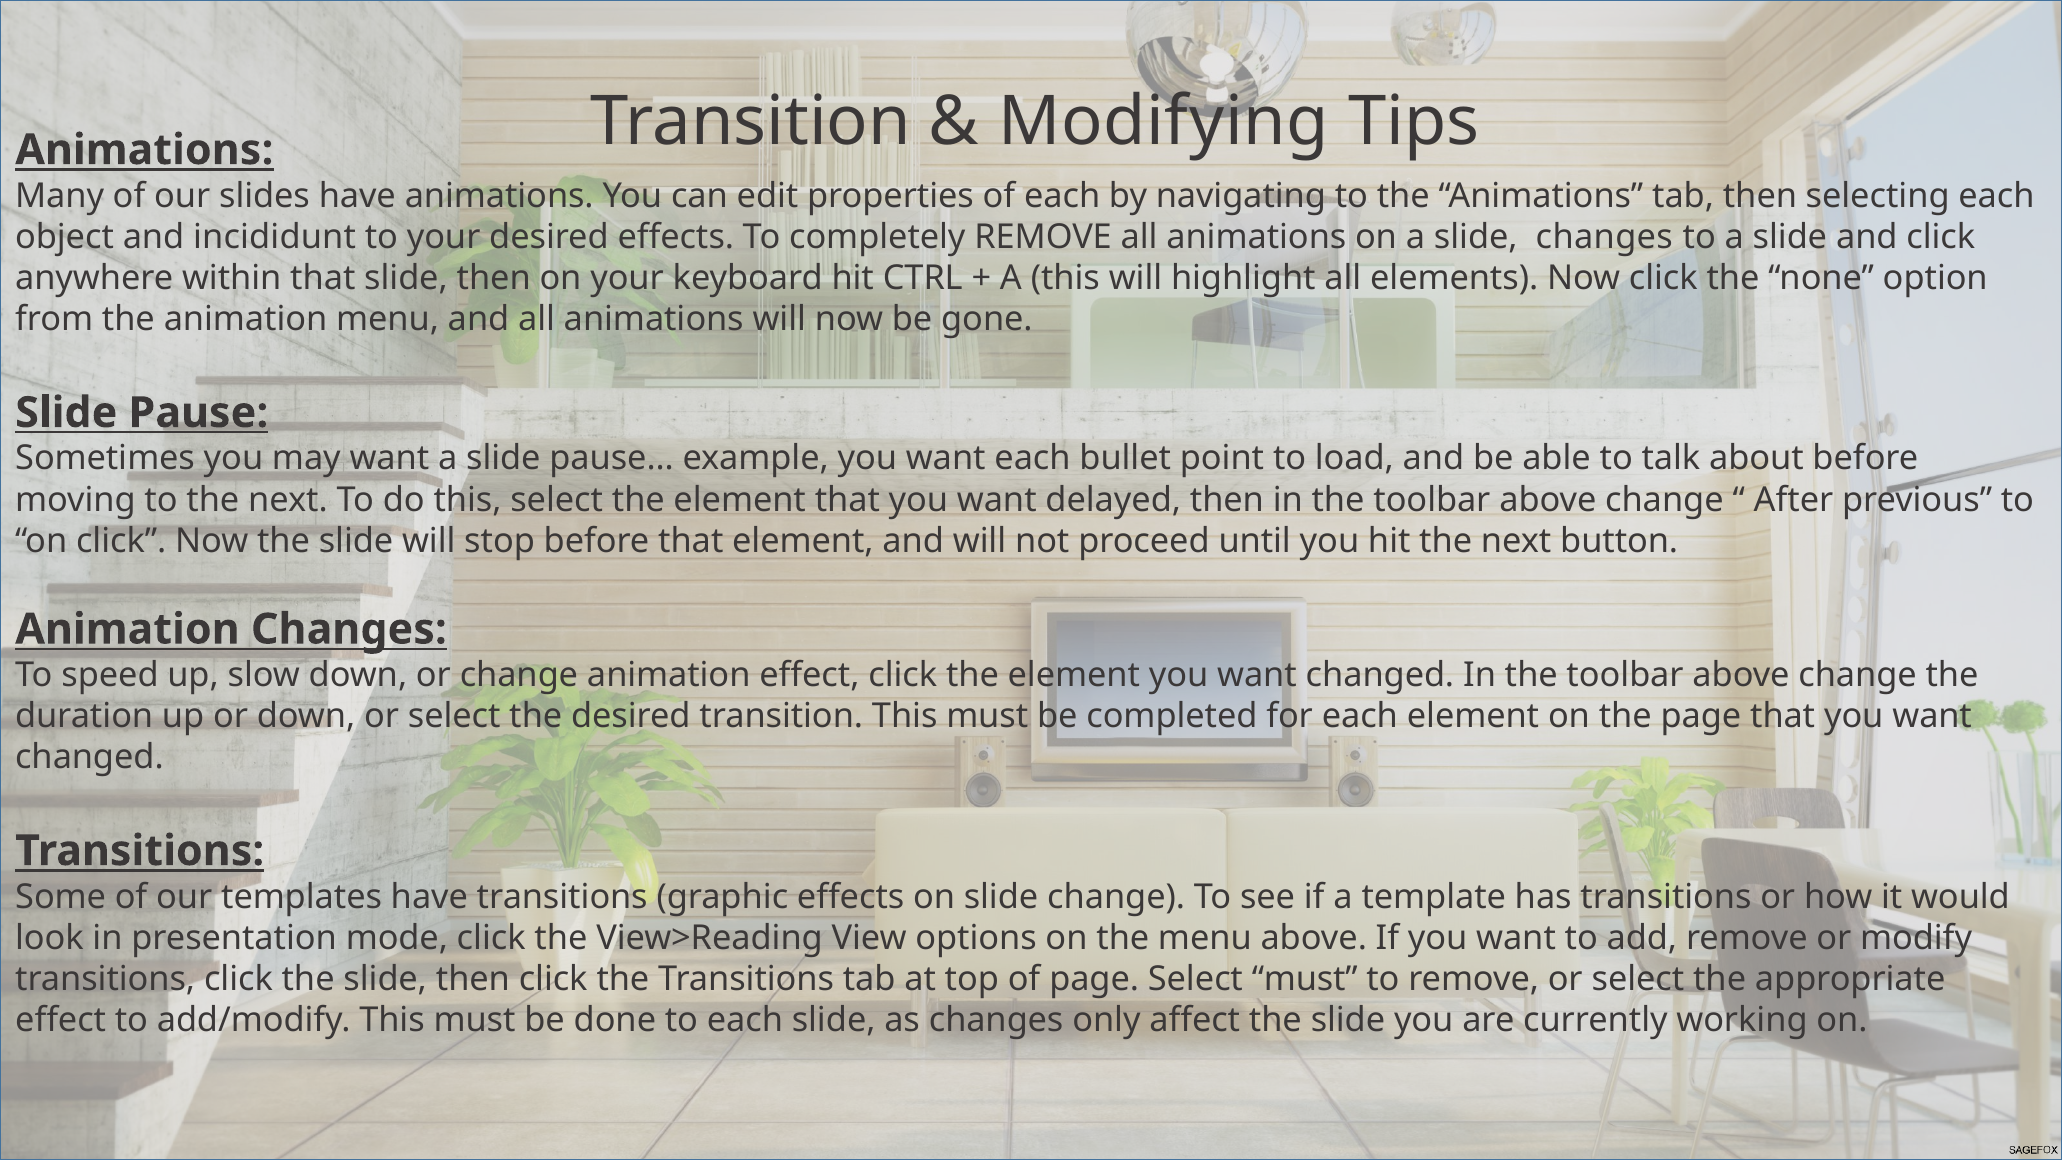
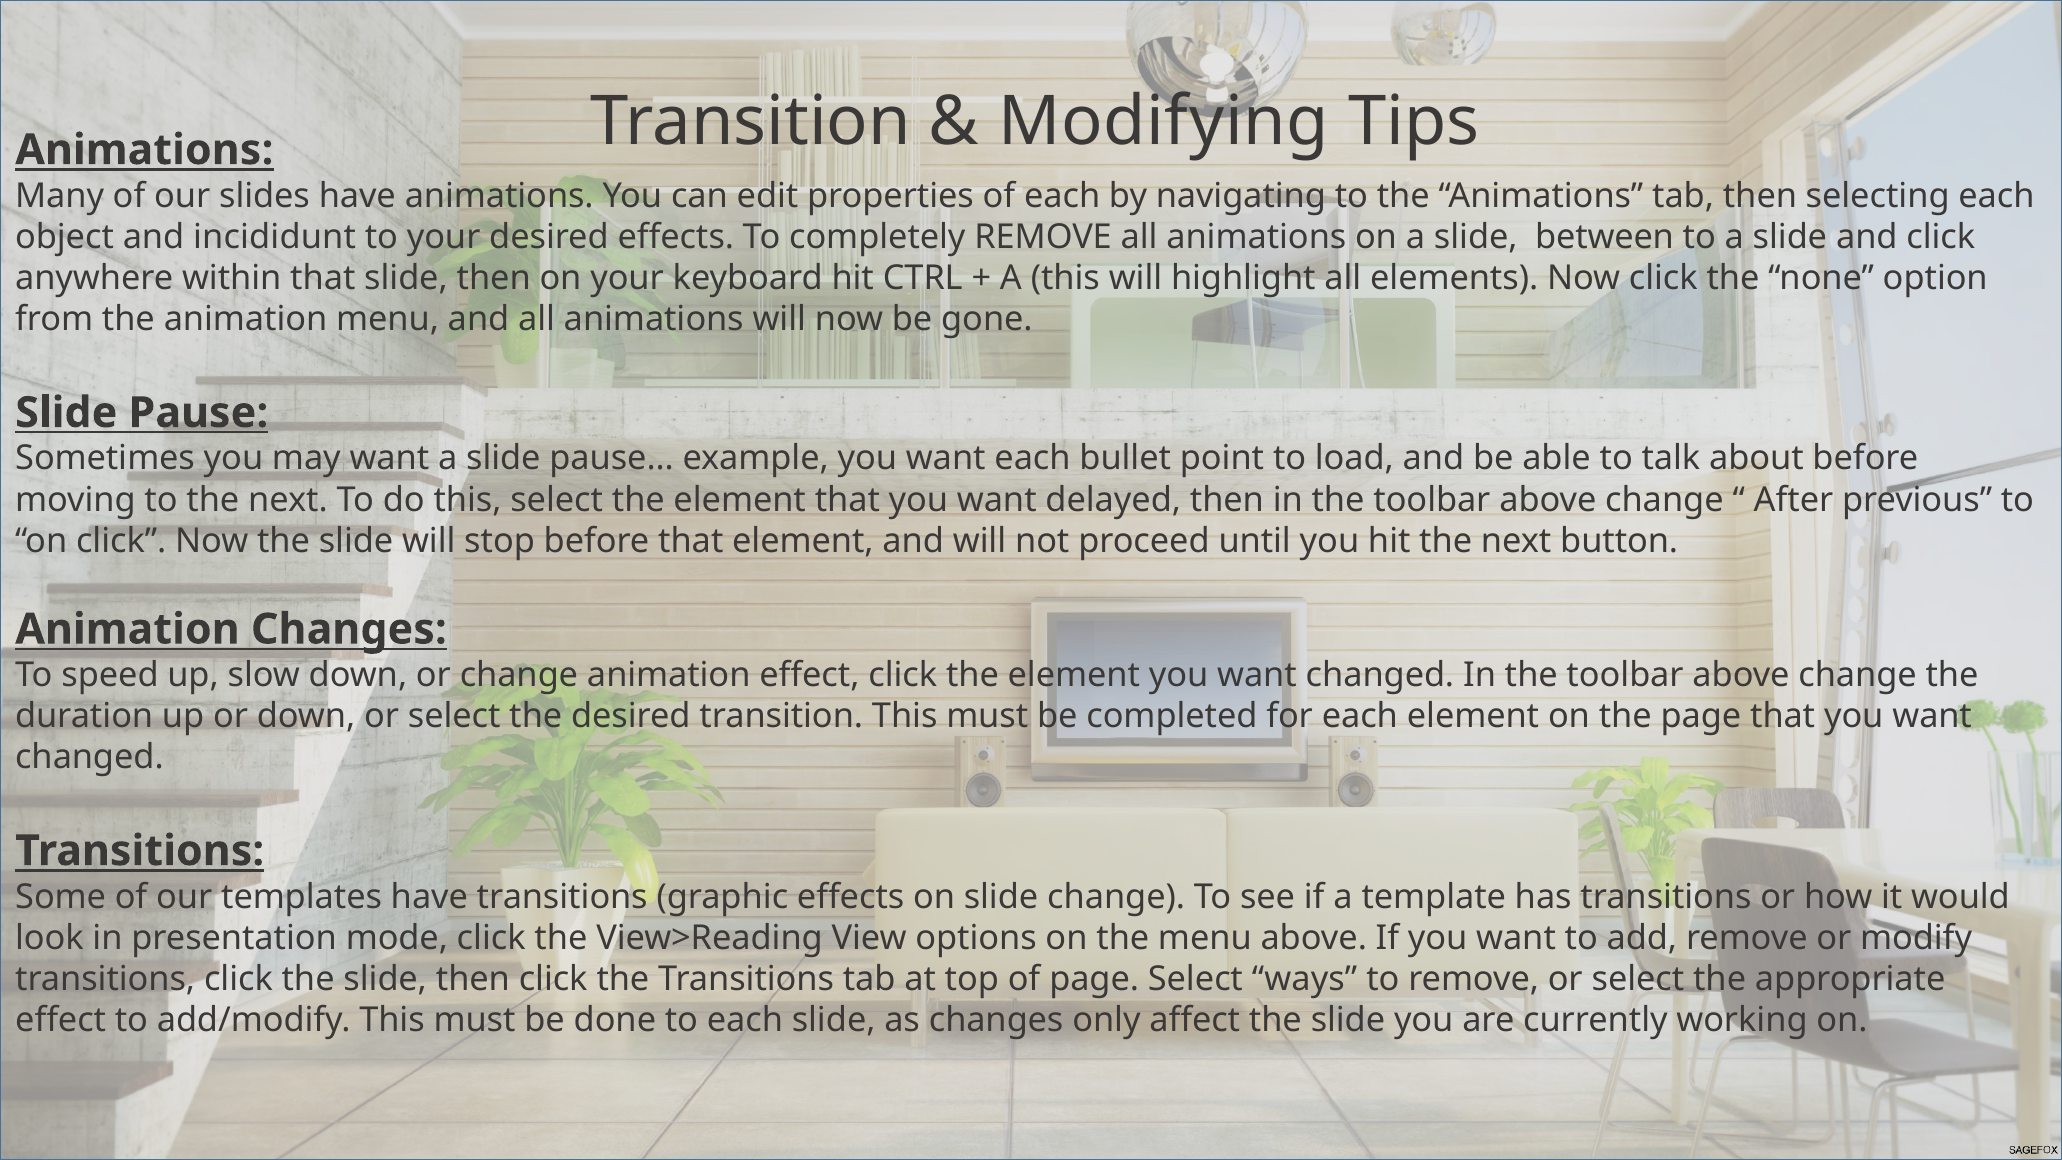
slide changes: changes -> between (1605, 237)
Select must: must -> ways (1305, 979)
